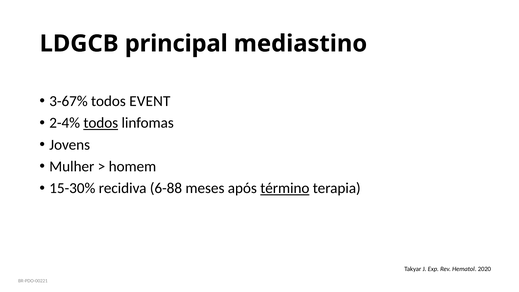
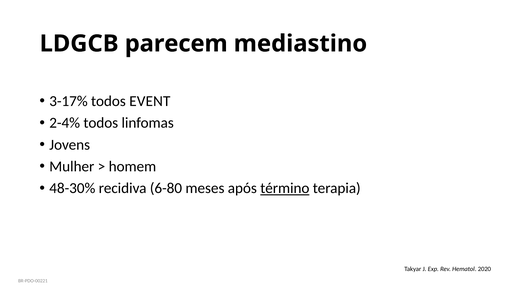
principal: principal -> parecem (176, 44)
3-67%: 3-67% -> 3-17% (68, 101)
todos underline: present -> none (101, 123)
15-30%: 15-30% -> 48-30% (72, 188)
6-88: 6-88 -> 6-80 (166, 188)
